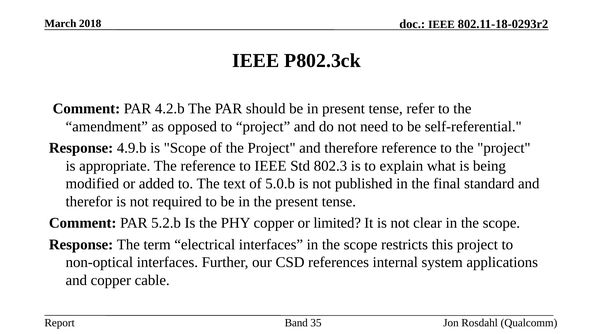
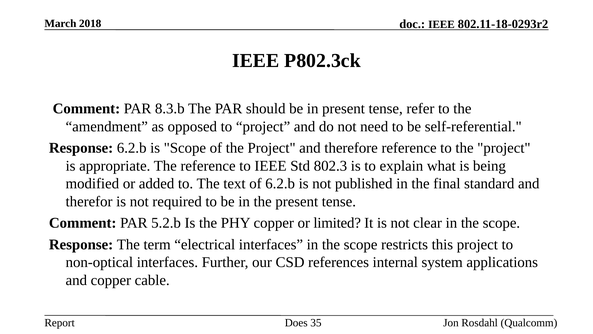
4.2.b: 4.2.b -> 8.3.b (170, 109)
Response 4.9.b: 4.9.b -> 6.2.b (132, 148)
of 5.0.b: 5.0.b -> 6.2.b (280, 183)
Band: Band -> Does (296, 322)
